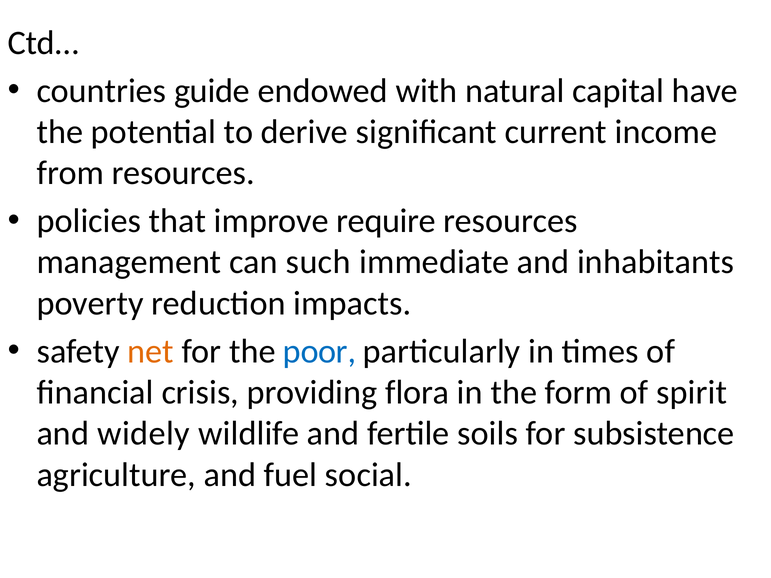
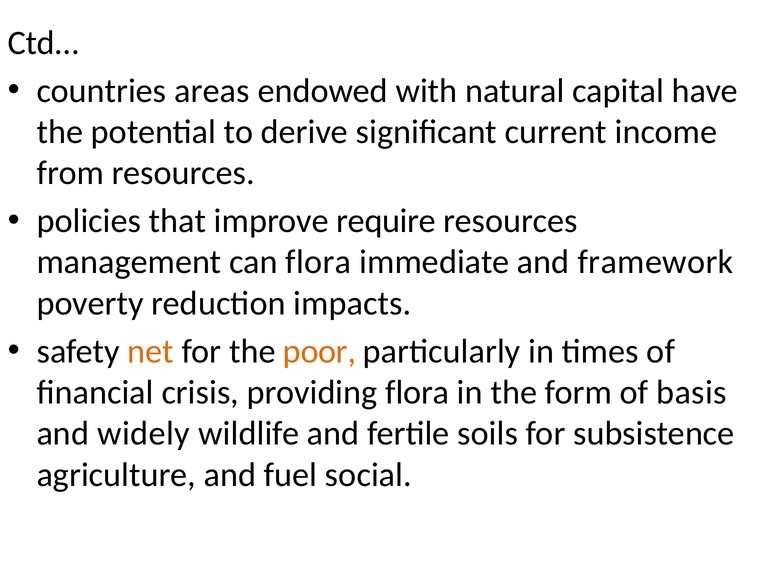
guide: guide -> areas (212, 91)
can such: such -> flora (318, 262)
inhabitants: inhabitants -> framework (656, 262)
poor colour: blue -> orange (319, 351)
spirit: spirit -> basis (692, 393)
